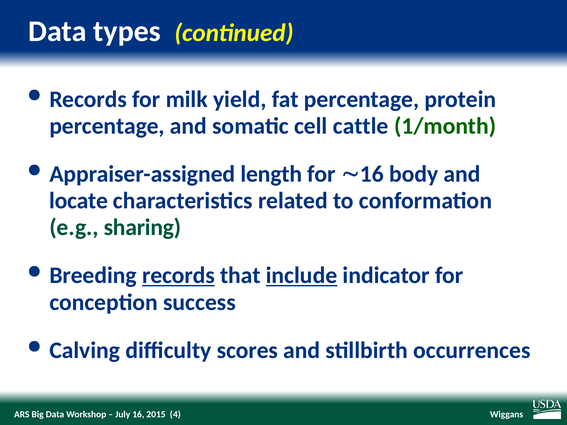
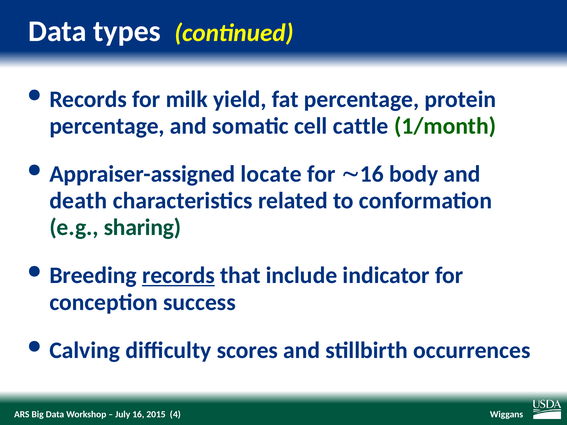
length: length -> locate (271, 174)
locate: locate -> death (78, 201)
include underline: present -> none (302, 276)
